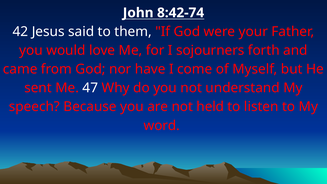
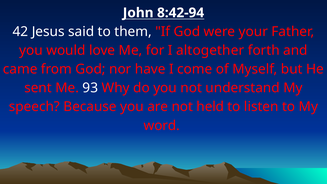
8:42-74: 8:42-74 -> 8:42-94 (181, 13)
sojourners: sojourners -> altogether (210, 50)
47: 47 -> 93 (90, 88)
